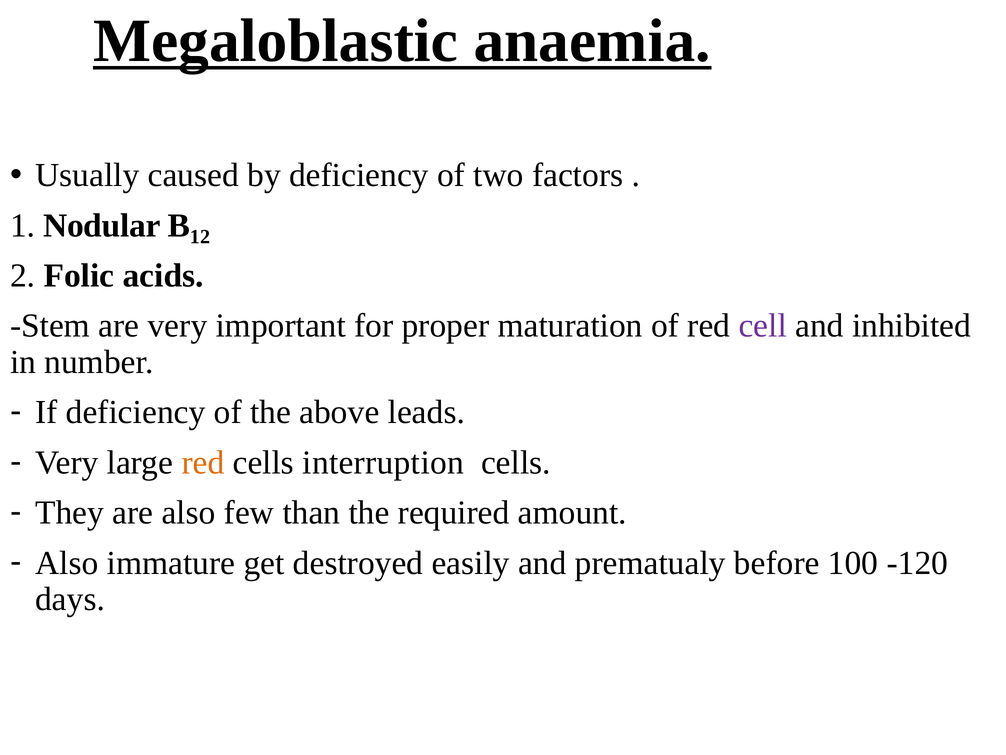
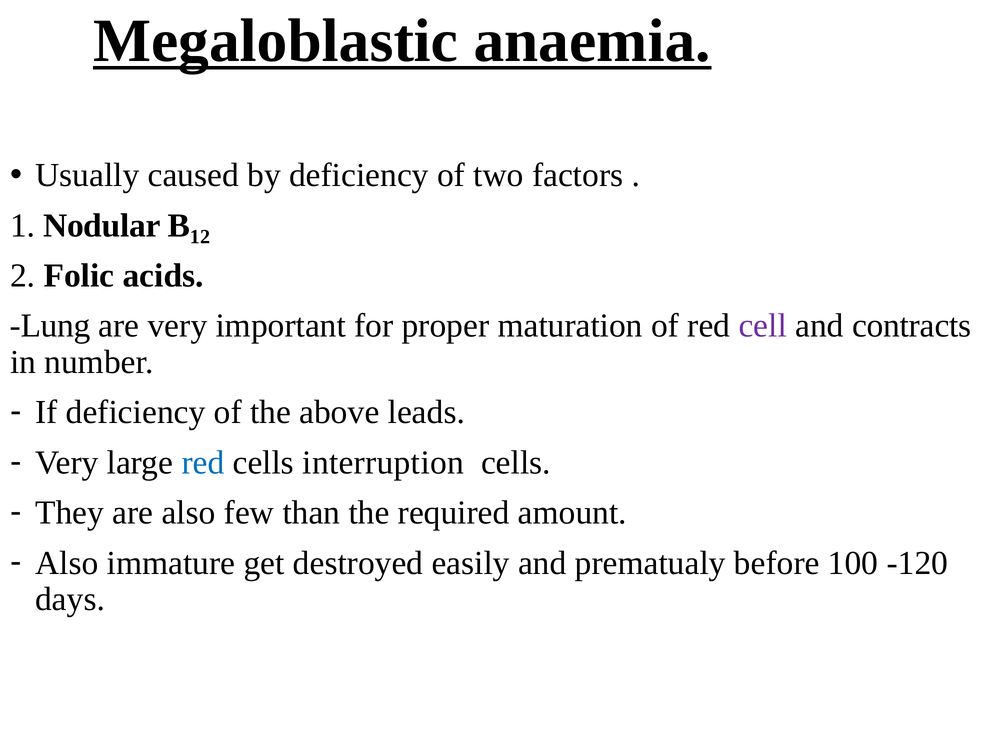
Stem: Stem -> Lung (50, 326)
inhibited: inhibited -> contracts (912, 326)
red colour: orange -> blue (203, 462)
